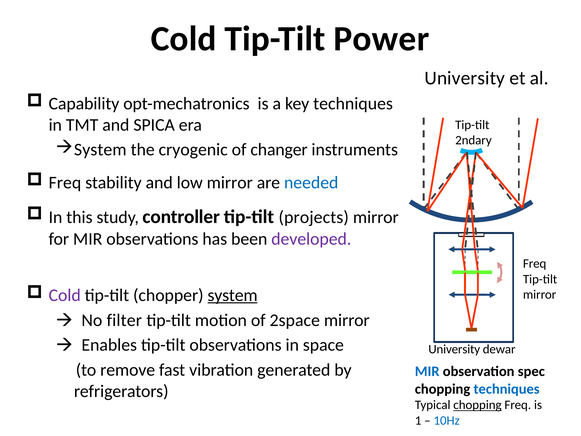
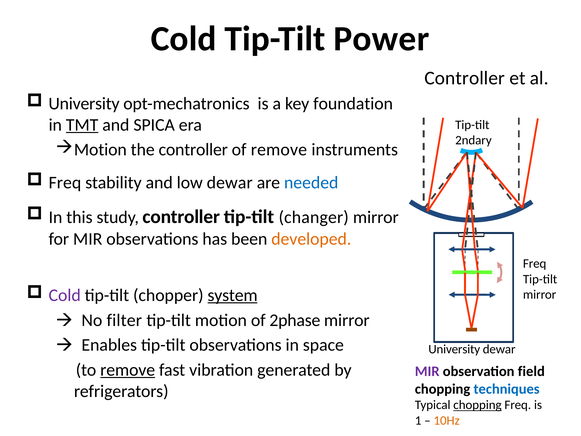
University: University -> Controller (465, 78)
Capability: Capability -> University (84, 104)
key techniques: techniques -> foundation (353, 104)
TMT underline: none -> present (82, 125)
System: System -> Motion (100, 150)
the cryogenic: cryogenic -> controller (193, 150)
of changer: changer -> remove (279, 150)
low mirror: mirror -> dewar (230, 182)
projects: projects -> changer (314, 217)
developed colour: purple -> orange (311, 239)
2space: 2space -> 2phase (295, 320)
remove underline: none -> present (128, 370)
MIR colour: blue -> purple (427, 371)
spec: spec -> field (531, 371)
10Hz colour: blue -> orange (447, 420)
